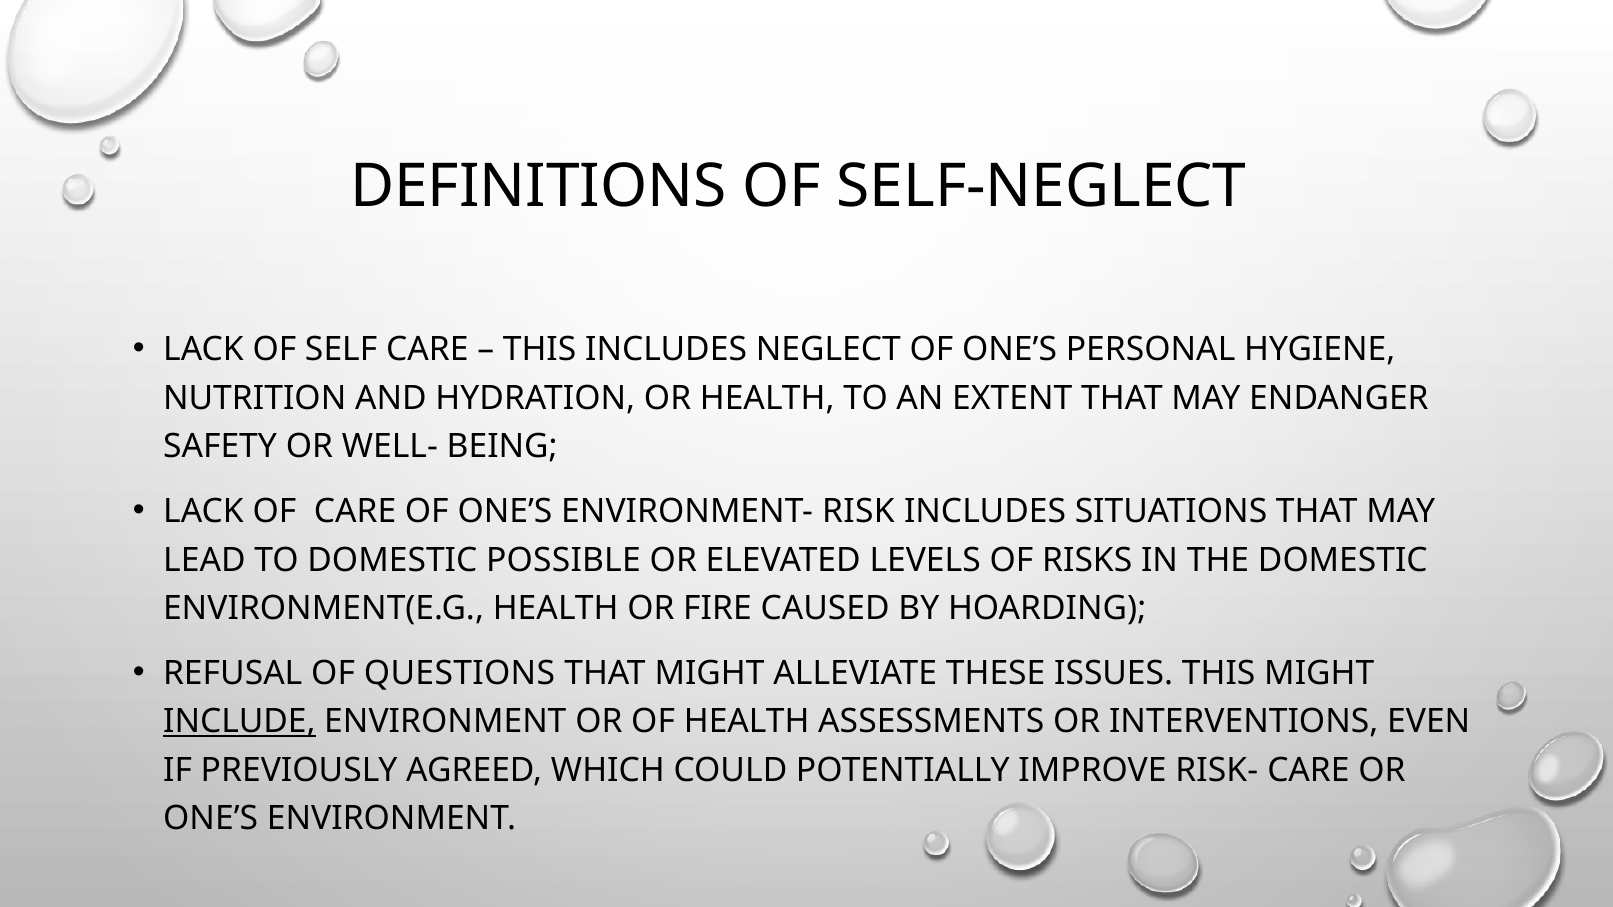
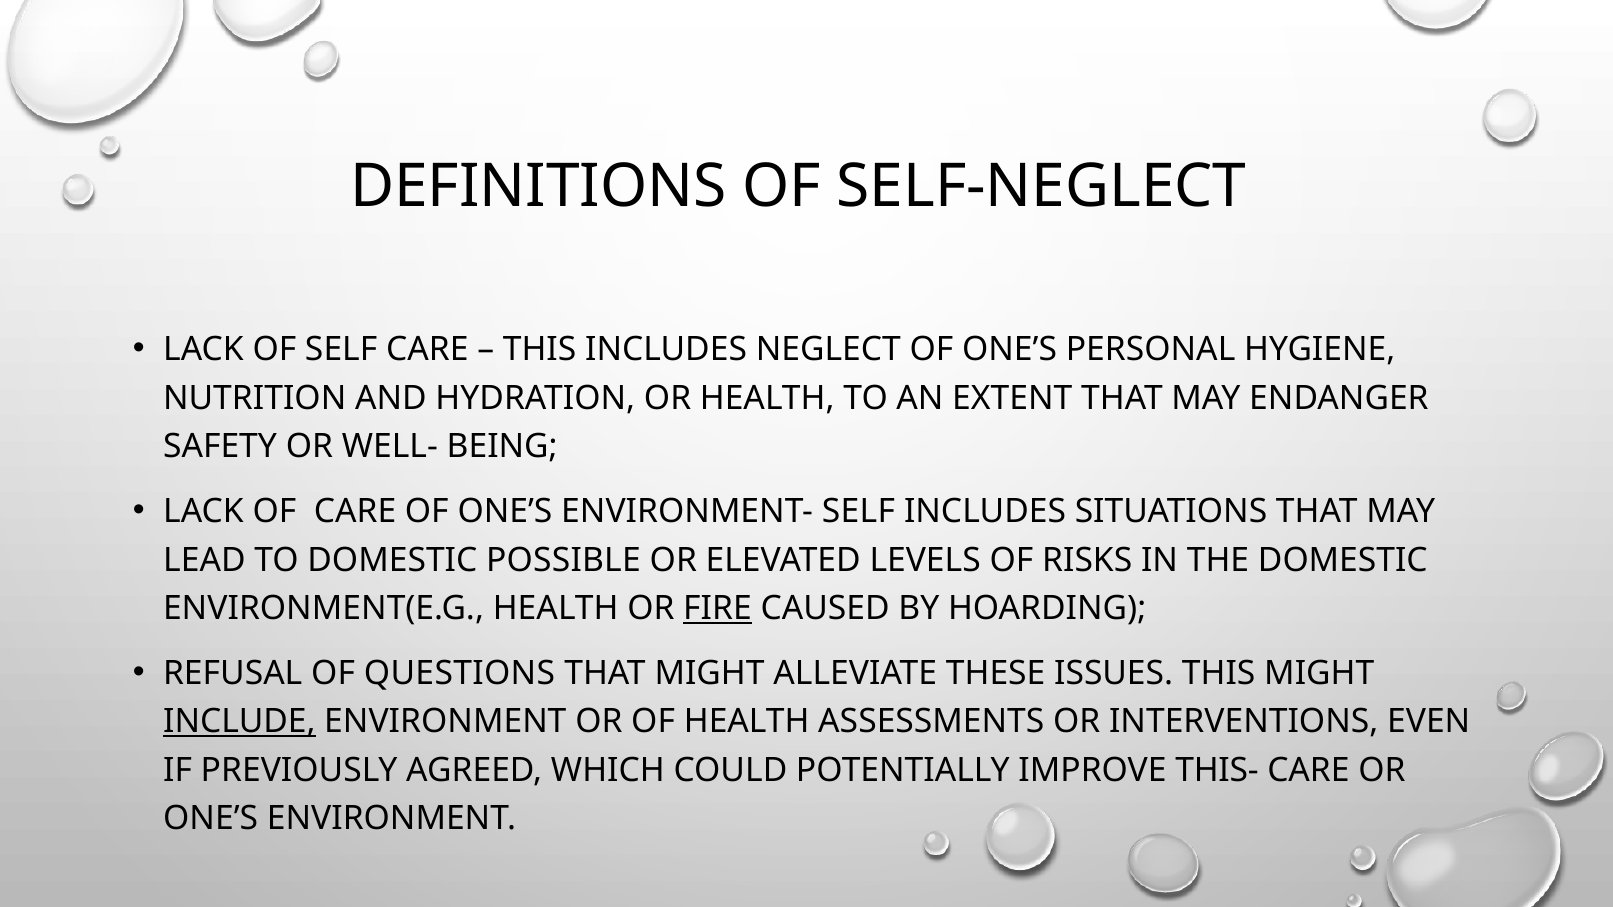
ENVIRONMENT- RISK: RISK -> SELF (858, 512)
FIRE underline: none -> present (718, 609)
RISK-: RISK- -> THIS- (1217, 771)
